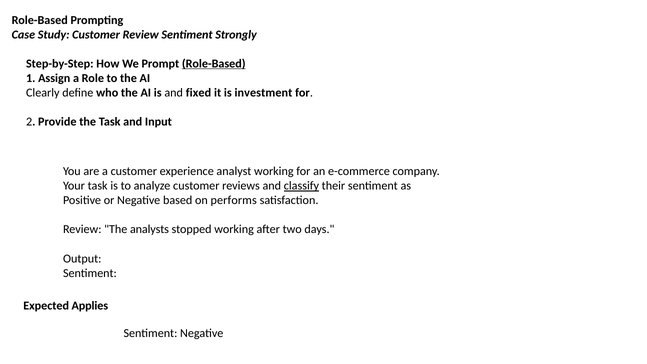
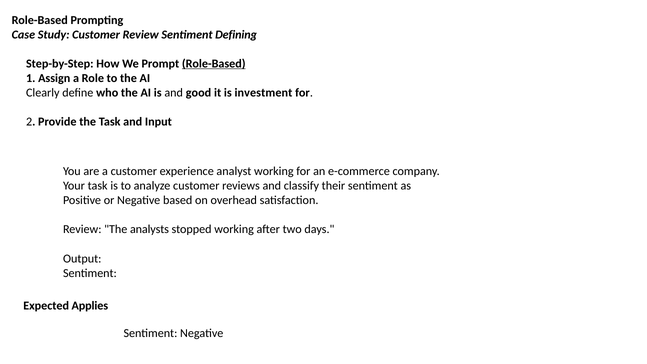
Strongly: Strongly -> Defining (236, 35)
fixed: fixed -> good (199, 93)
classify underline: present -> none (301, 186)
performs: performs -> overhead (234, 200)
